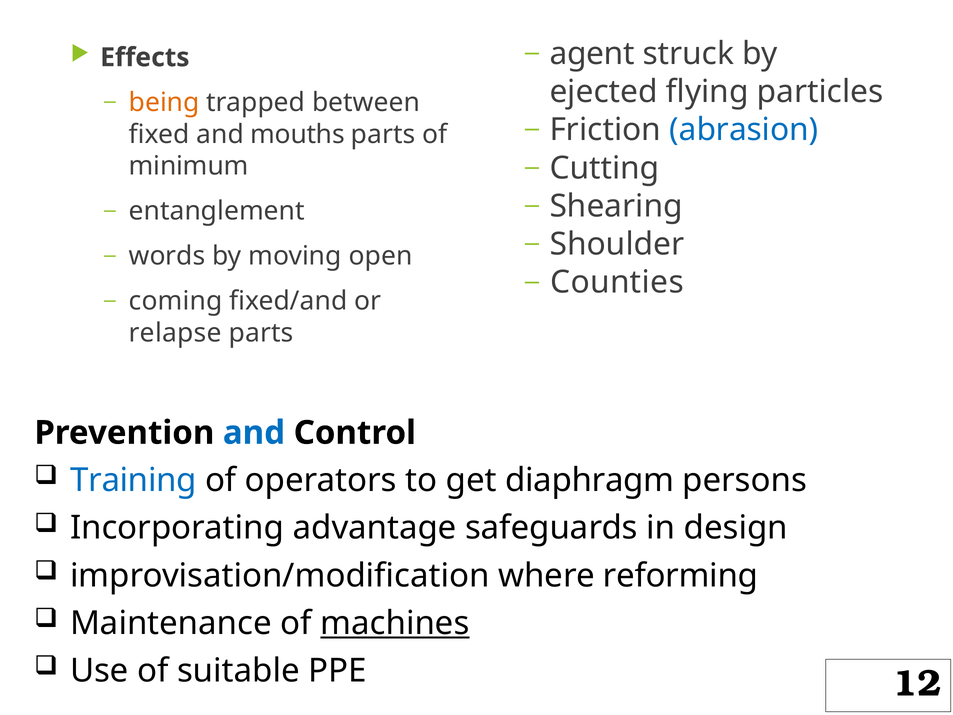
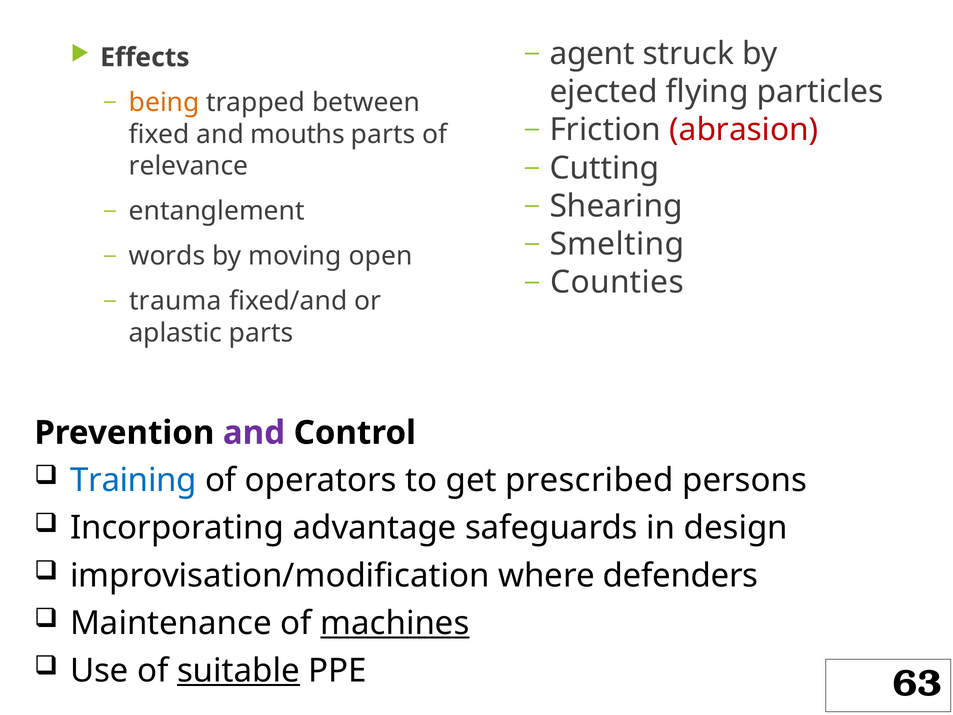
abrasion colour: blue -> red (744, 130)
minimum: minimum -> relevance (189, 166)
Shoulder: Shoulder -> Smelting (617, 244)
coming: coming -> trauma (175, 301)
relapse: relapse -> aplastic (175, 333)
and colour: blue -> purple (254, 433)
diaphragm: diaphragm -> prescribed (589, 480)
reforming: reforming -> defenders (681, 575)
suitable underline: none -> present (238, 671)
12: 12 -> 63 (917, 683)
